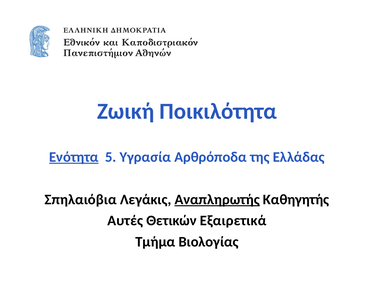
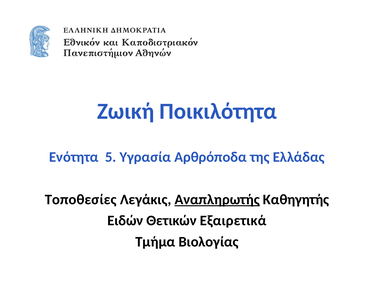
Ενότητα underline: present -> none (74, 157)
Σπηλαιόβια: Σπηλαιόβια -> Τοποθεσίες (81, 199)
Αυτές: Αυτές -> Ειδών (125, 220)
